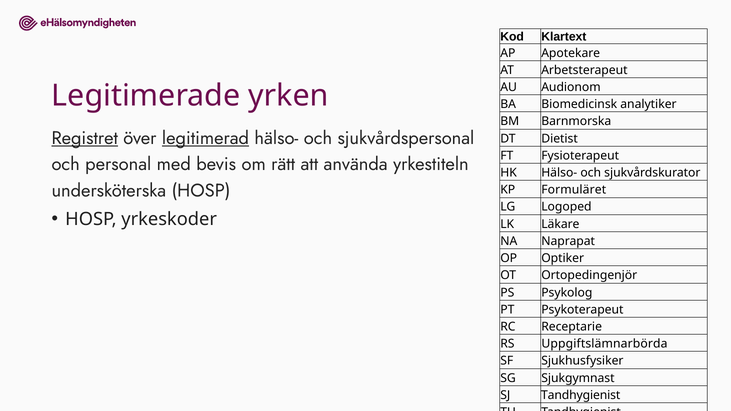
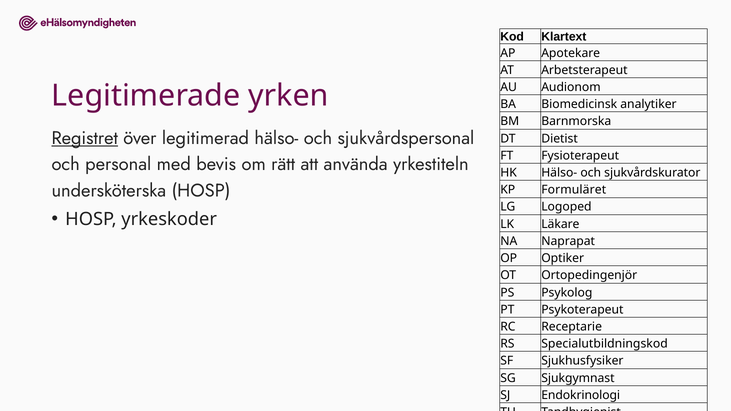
legitimerad underline: present -> none (206, 138)
Uppgiftslämnarbörda: Uppgiftslämnarbörda -> Specialutbildningskod (605, 344)
SJ Tandhygienist: Tandhygienist -> Endokrinologi (581, 395)
